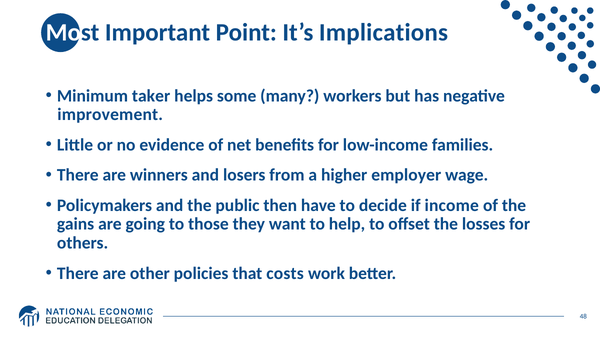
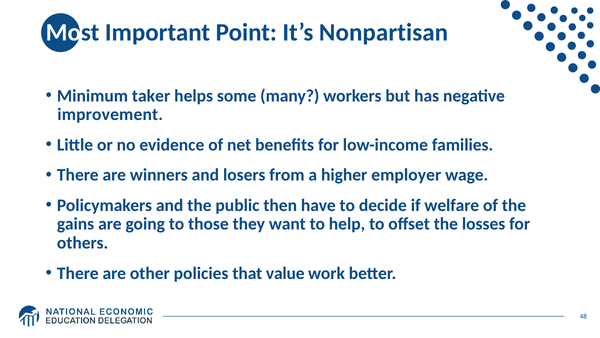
Implications: Implications -> Nonpartisan (384, 32)
income: income -> welfare (452, 205)
costs: costs -> value (285, 273)
